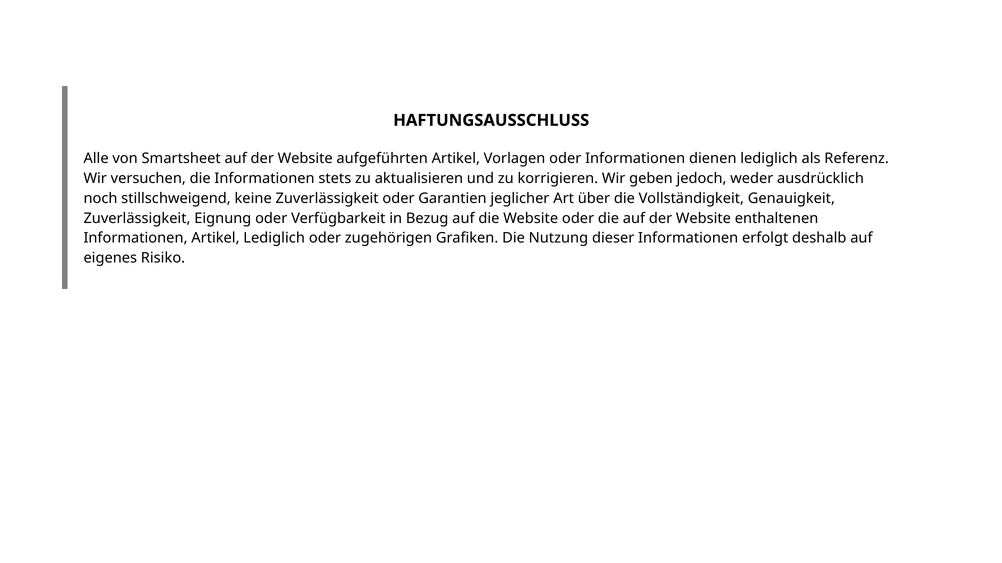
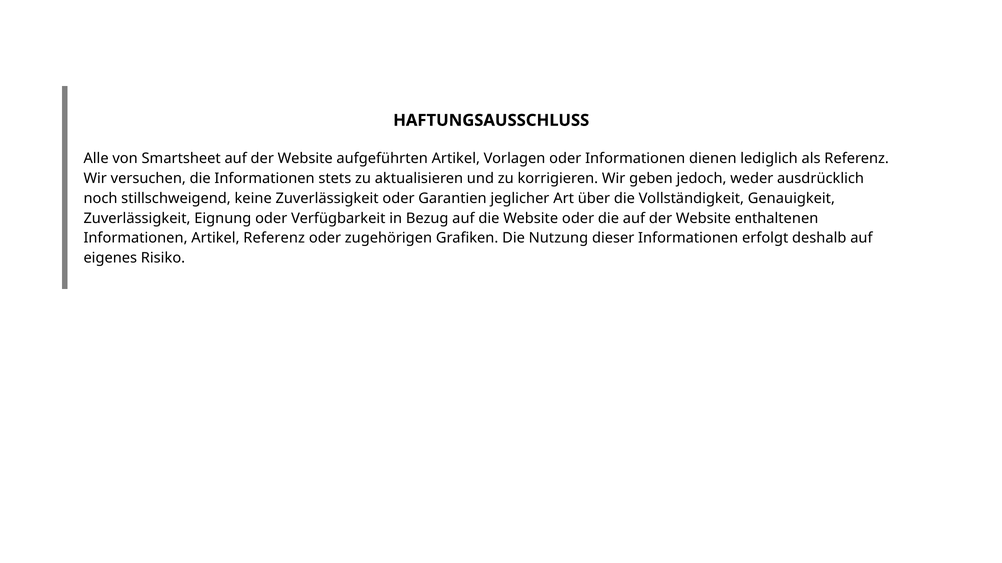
Artikel Lediglich: Lediglich -> Referenz (274, 238)
